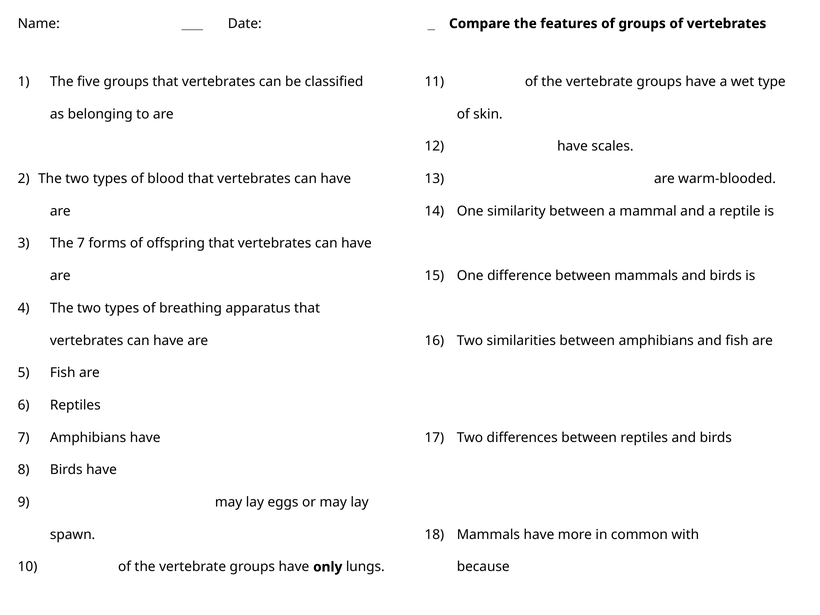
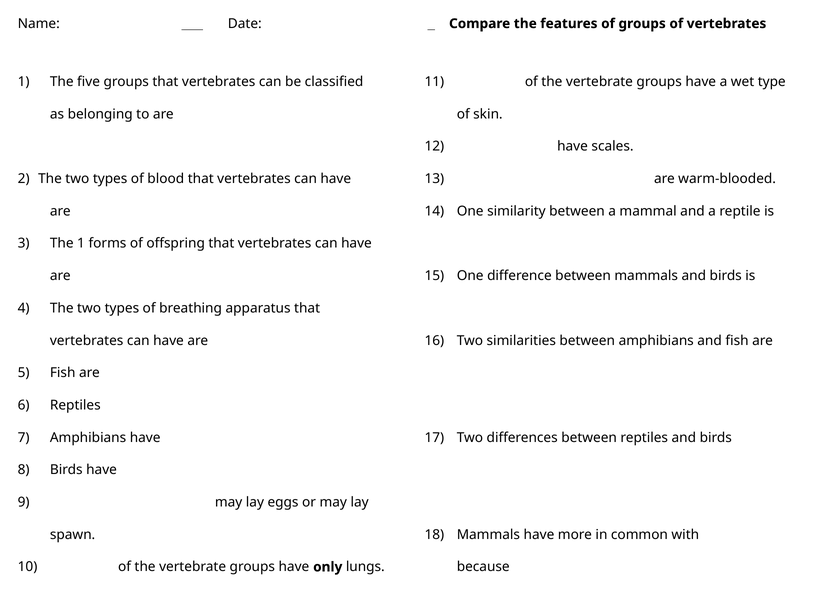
The 7: 7 -> 1 (81, 243)
